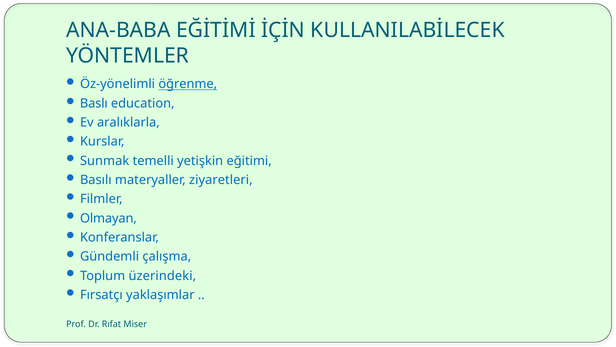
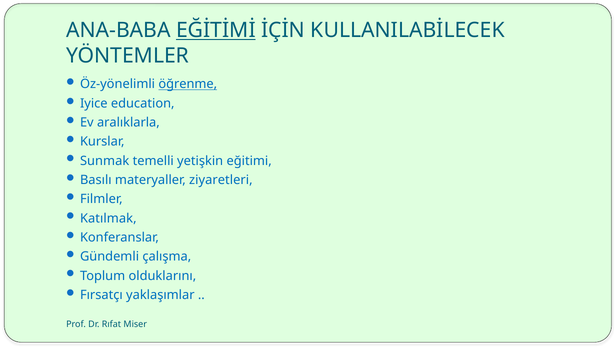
EĞİTİMİ underline: none -> present (216, 30)
Baslı: Baslı -> Iyice (94, 103)
Olmayan: Olmayan -> Katılmak (108, 218)
üzerindeki: üzerindeki -> olduklarını (162, 275)
